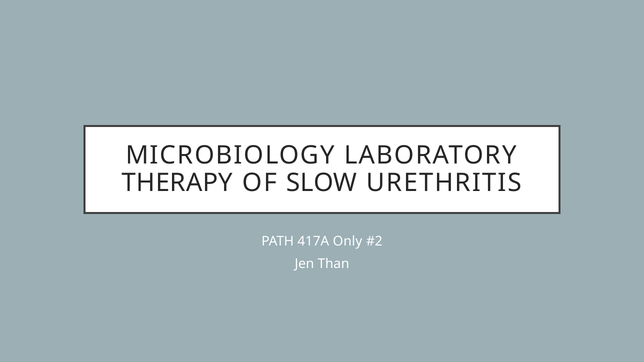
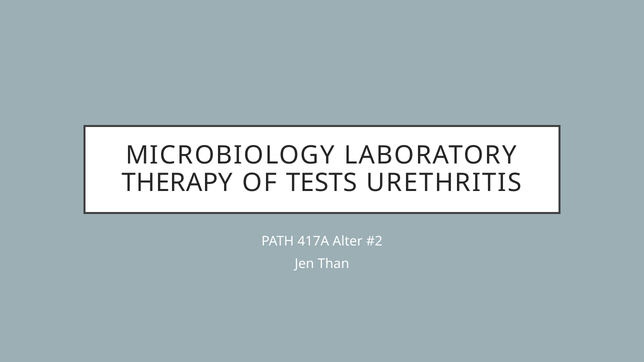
SLOW: SLOW -> TESTS (322, 183)
Only: Only -> Alter (348, 241)
